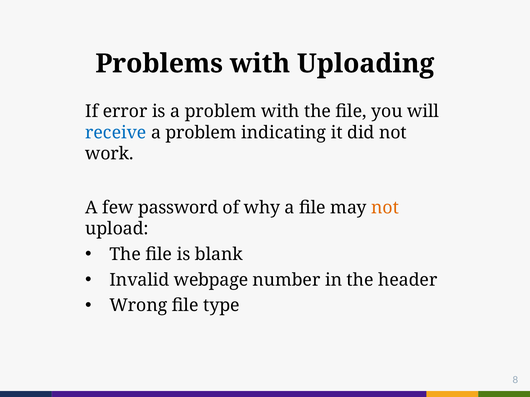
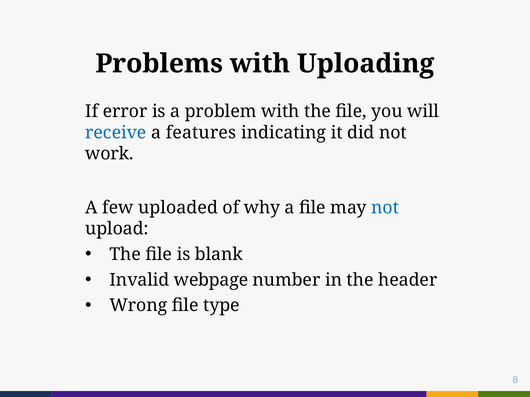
problem: problem -> features (201, 133)
password: password -> uploaded (178, 208)
not colour: orange -> blue (385, 208)
